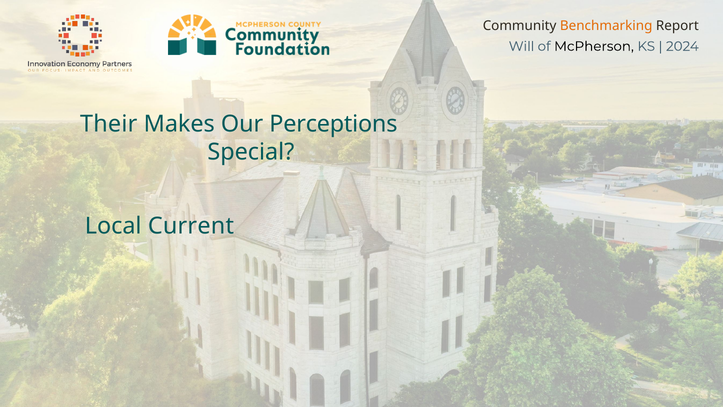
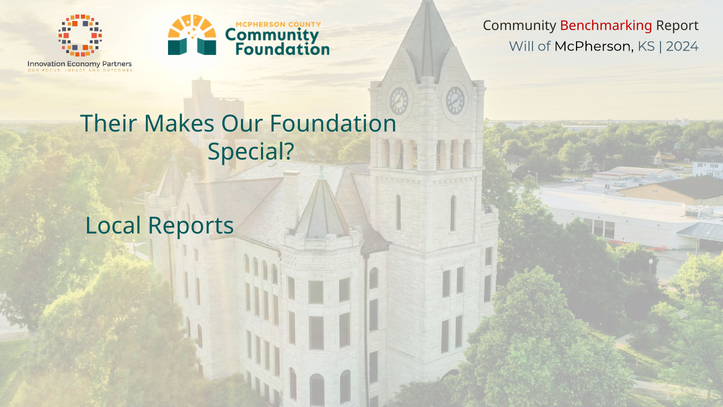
Benchmarking colour: orange -> red (606, 26)
Perceptions: Perceptions -> Foundation (333, 124)
Current: Current -> Reports (191, 226)
